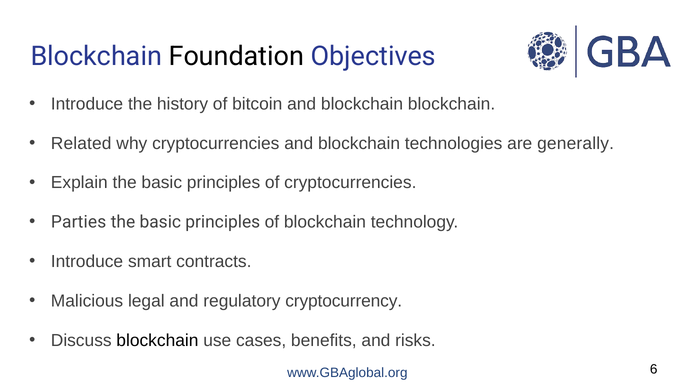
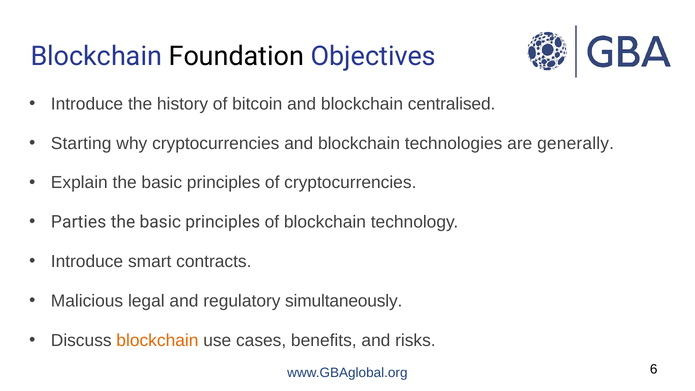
blockchain blockchain: blockchain -> centralised (452, 104)
Related: Related -> Starting (81, 143)
cryptocurrency: cryptocurrency -> simultaneously (344, 301)
blockchain colour: black -> orange (157, 340)
